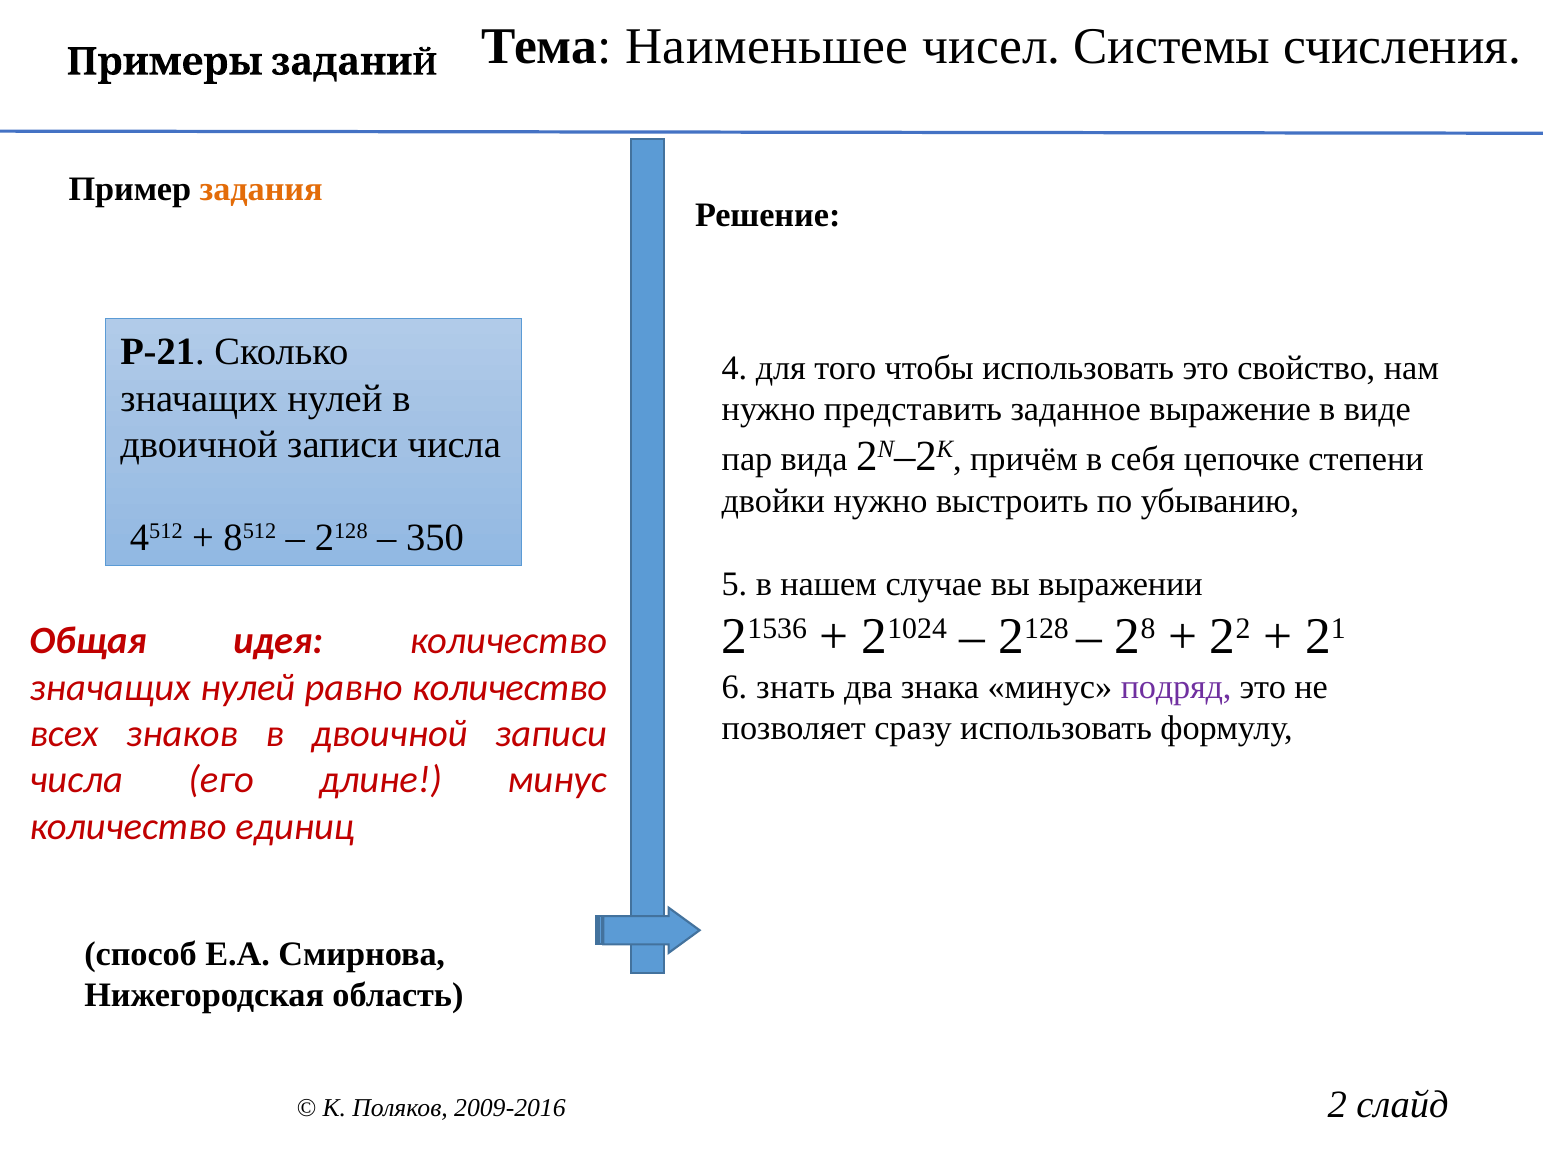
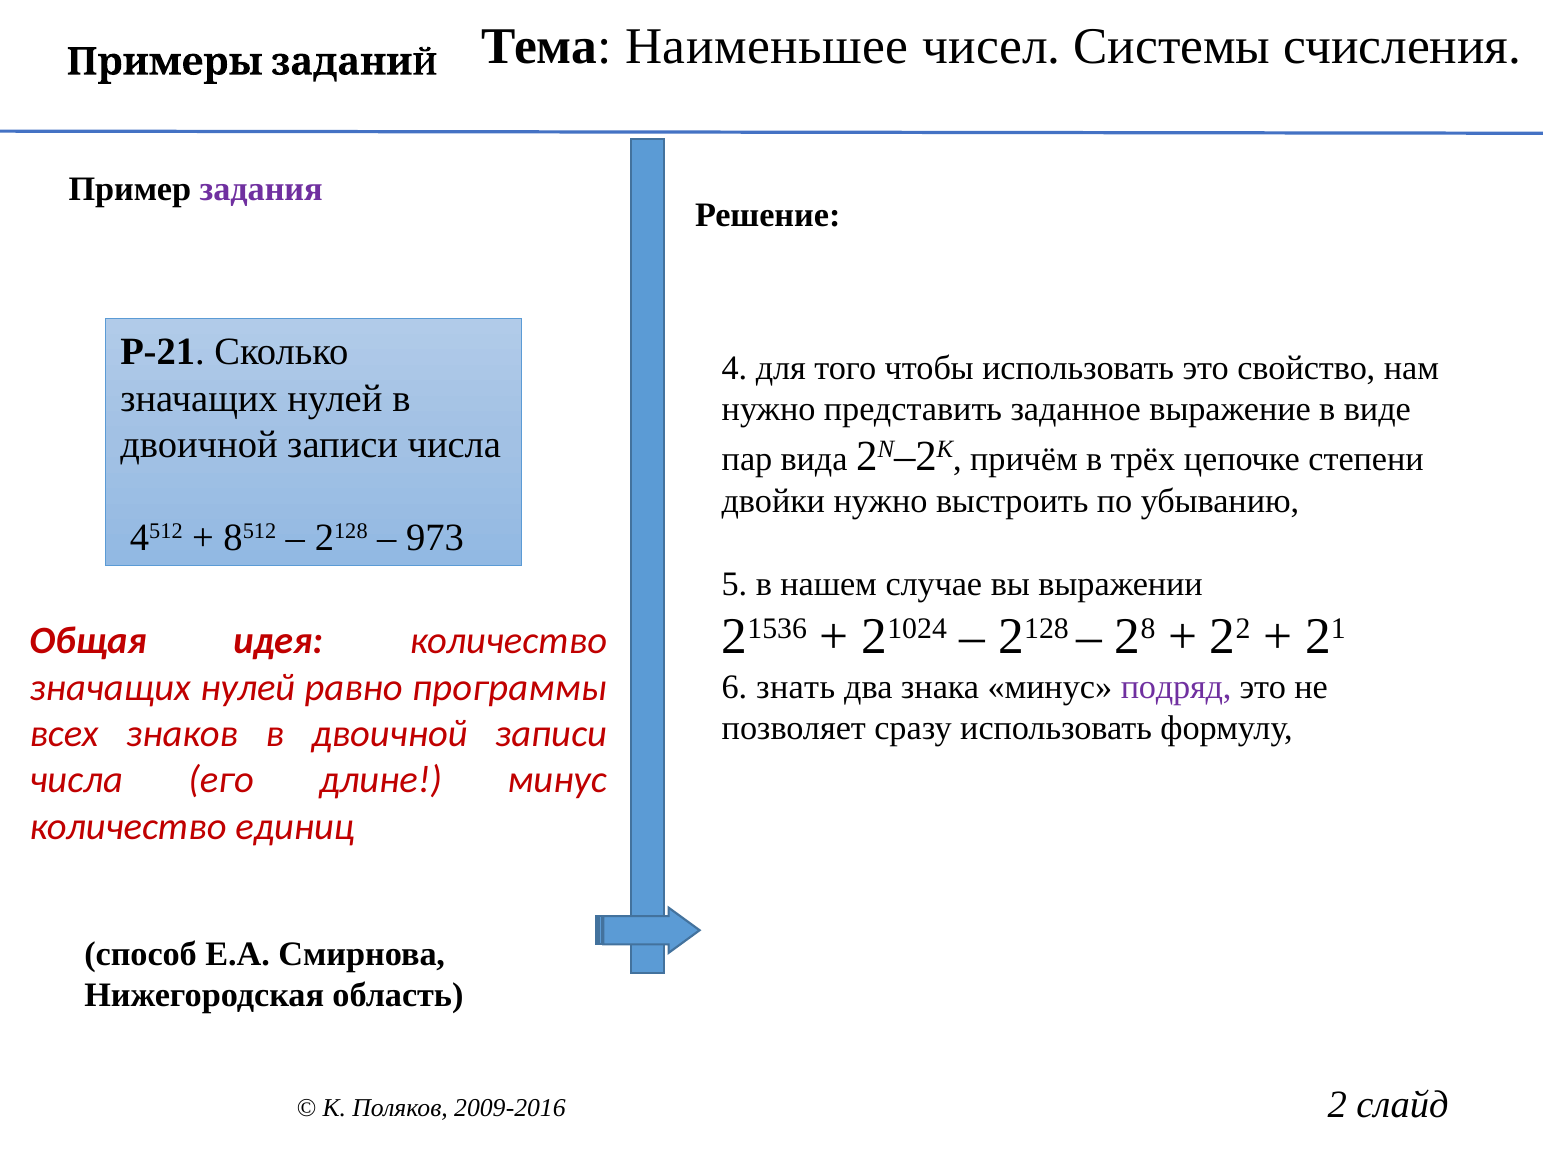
задания colour: orange -> purple (261, 189)
себя: себя -> трёх (1143, 459)
350: 350 -> 973 (435, 537)
равно количество: количество -> программы (509, 687)
